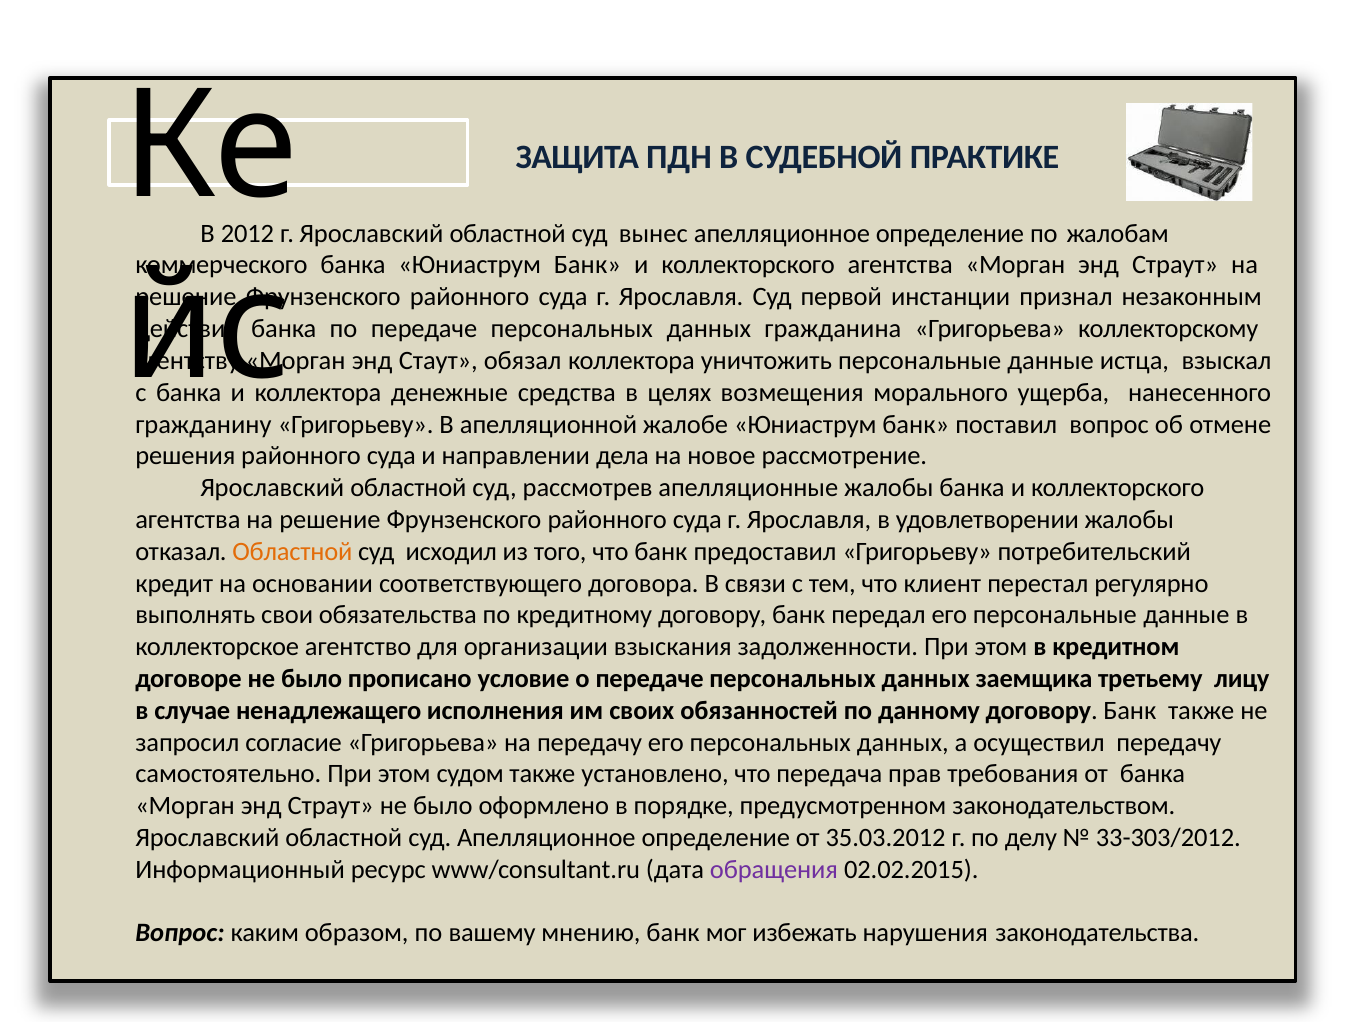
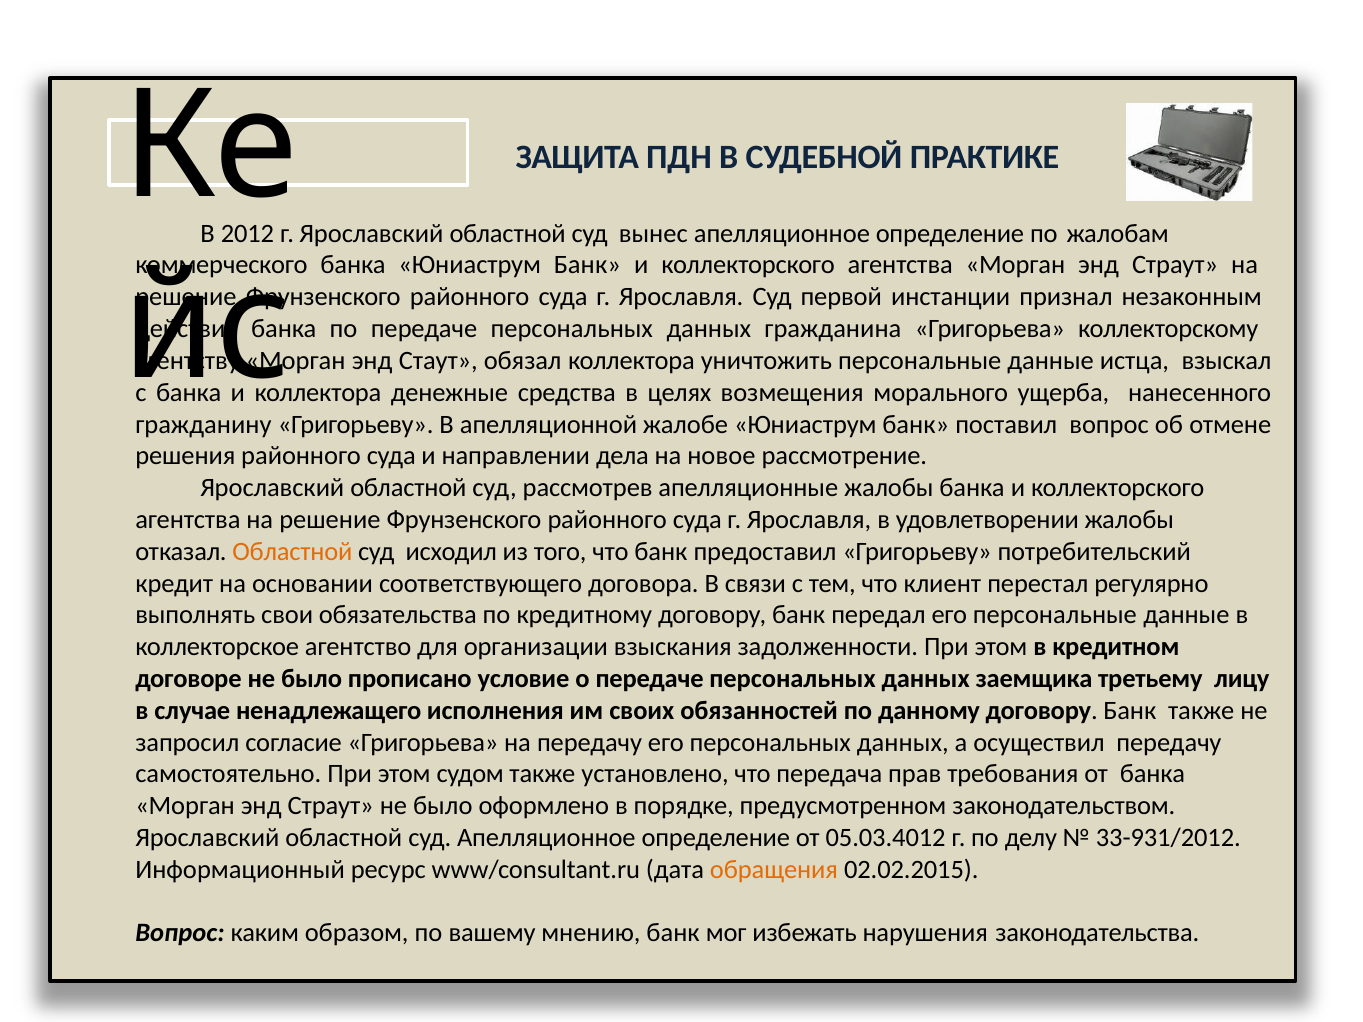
35.03.2012: 35.03.2012 -> 05.03.4012 (886, 838)
33-303/2012: 33-303/2012 -> 33-931/2012 (1168, 838)
обращения colour: purple -> orange (774, 870)
